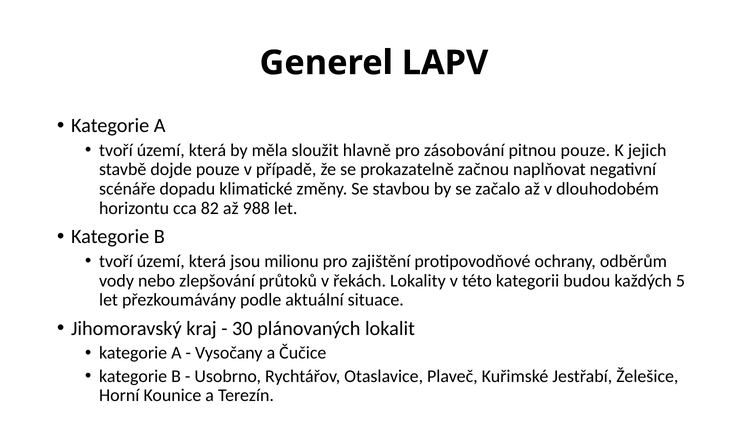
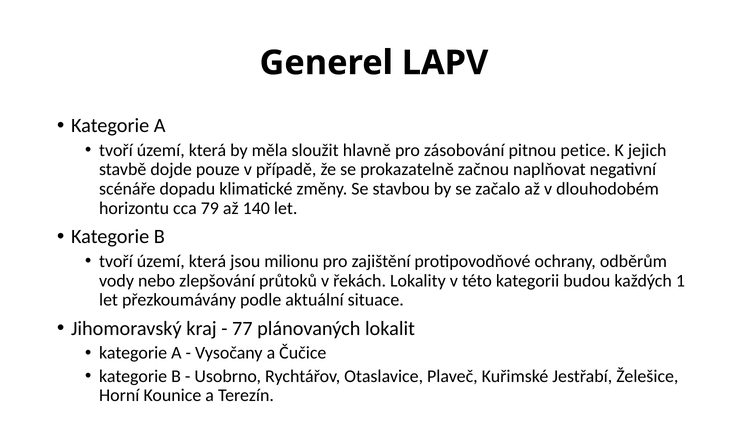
pitnou pouze: pouze -> petice (585, 150)
82: 82 -> 79 (210, 208)
988: 988 -> 140 (256, 208)
5: 5 -> 1 (680, 280)
30: 30 -> 77 (242, 328)
